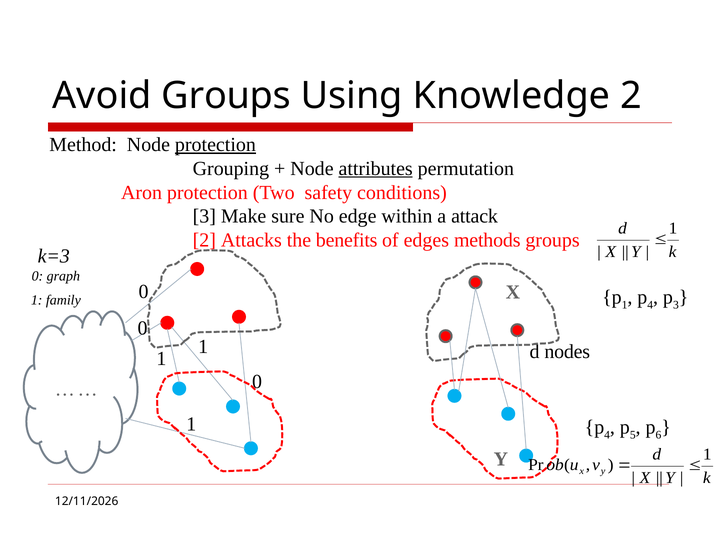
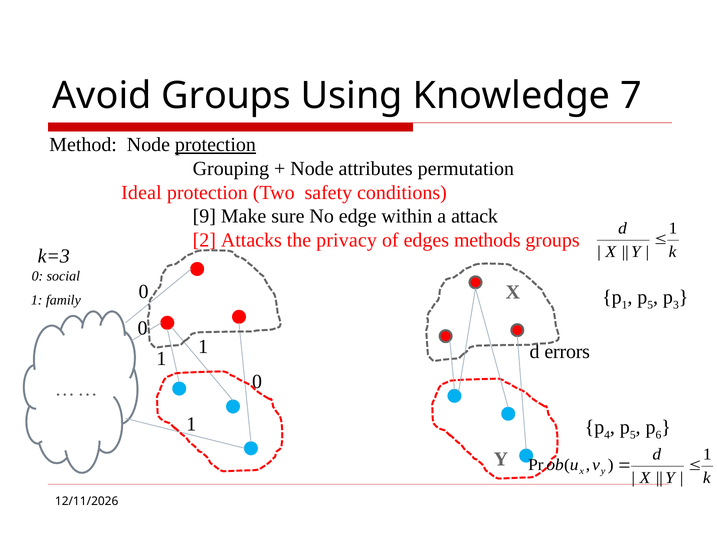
Knowledge 2: 2 -> 7 (631, 96)
attributes underline: present -> none (376, 168)
Aron: Aron -> Ideal (141, 192)
3: 3 -> 9 (204, 216)
benefits: benefits -> privacy (346, 240)
graph: graph -> social (63, 276)
4: 4 -> 5 (650, 305)
nodes: nodes -> errors (567, 351)
